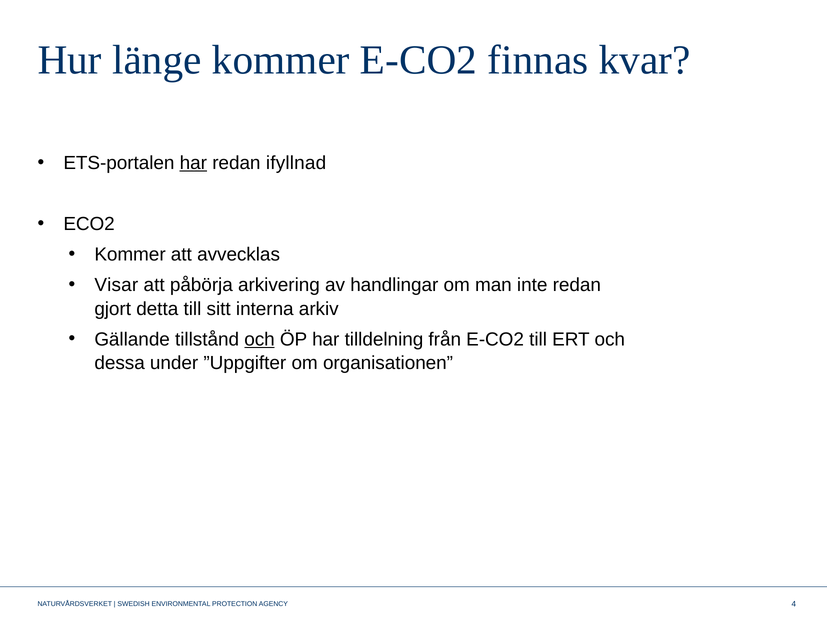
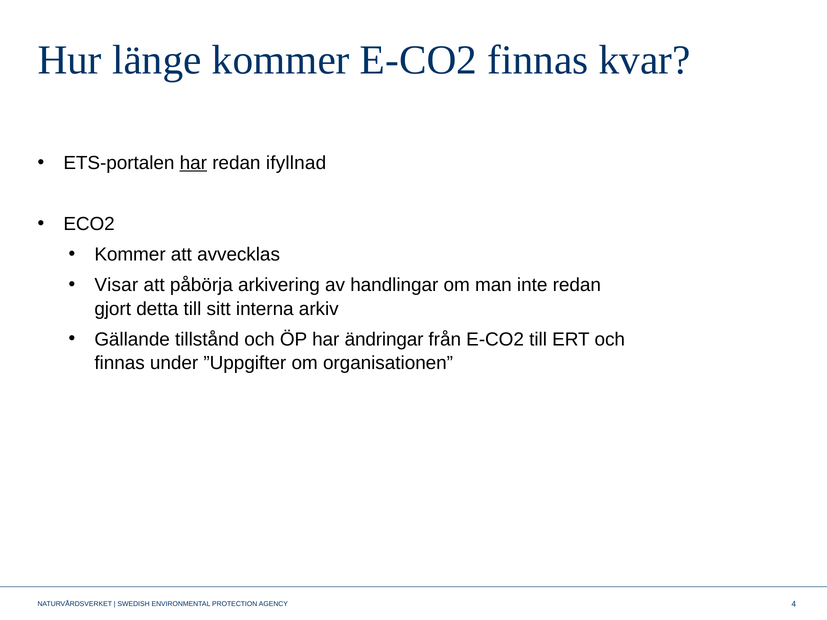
och underline: present -> none (260, 339)
tilldelning: tilldelning -> ändringar (384, 339)
dessa: dessa -> finnas (120, 363)
